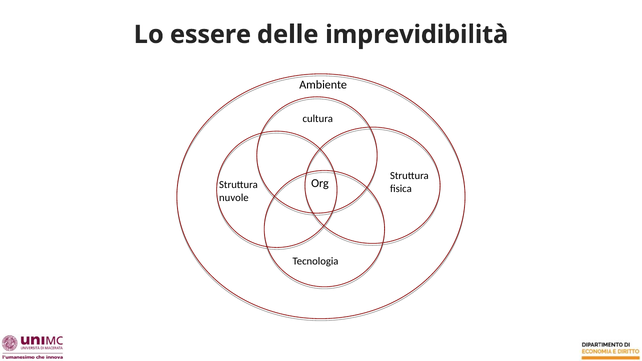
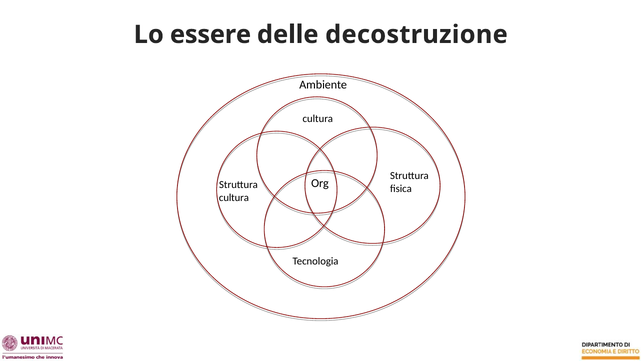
imprevidibilità: imprevidibilità -> decostruzione (416, 35)
nuvole: nuvole -> cultura (234, 198)
